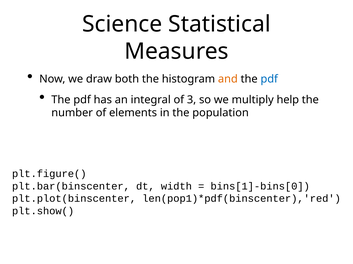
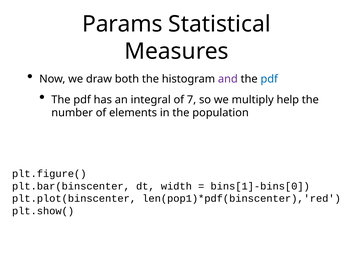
Science: Science -> Params (122, 24)
and colour: orange -> purple (228, 79)
3: 3 -> 7 (192, 100)
